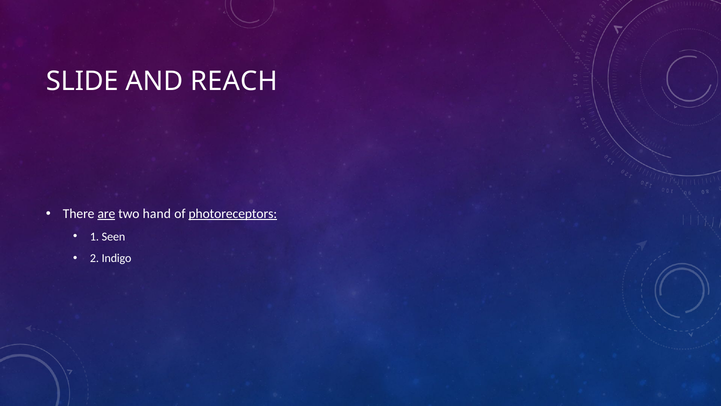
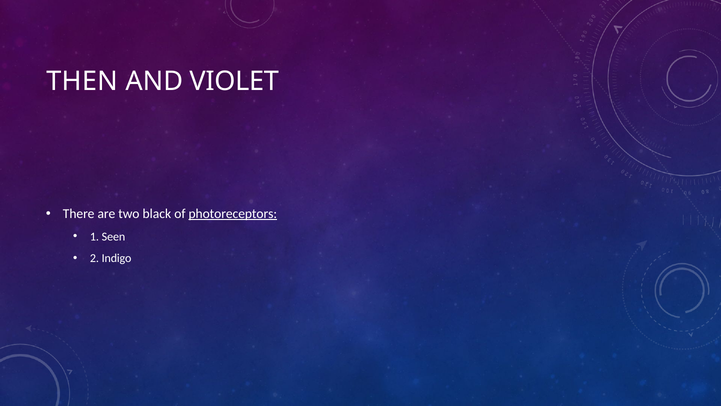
SLIDE: SLIDE -> THEN (82, 81)
REACH: REACH -> VIOLET (234, 81)
are underline: present -> none (106, 214)
hand: hand -> black (157, 214)
